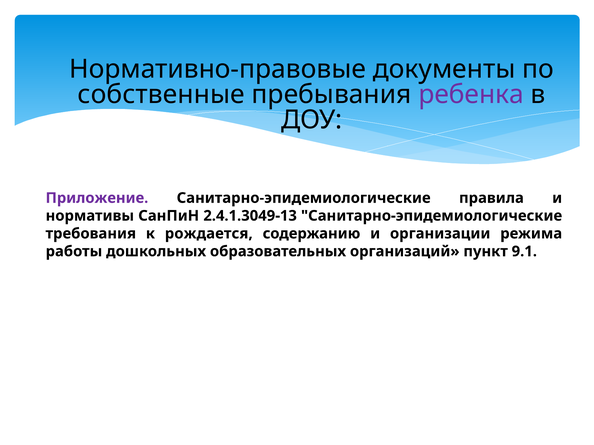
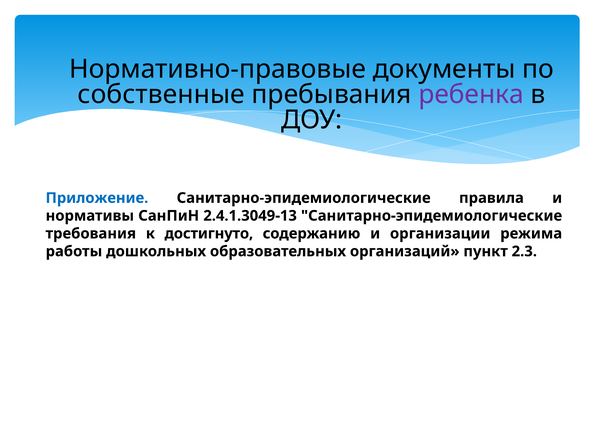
Приложение colour: purple -> blue (97, 198)
рождается: рождается -> достигнуто (209, 234)
9.1: 9.1 -> 2.3 (524, 252)
